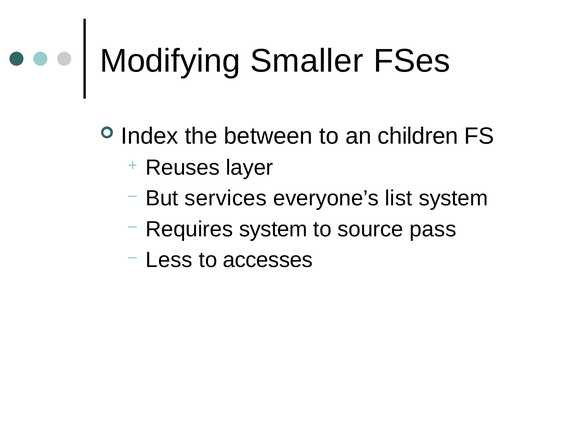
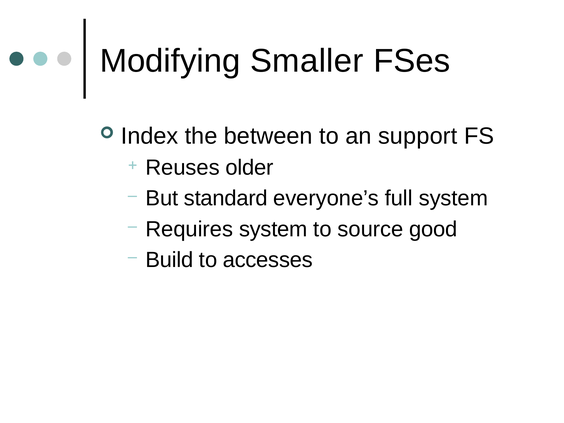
children: children -> support (418, 136)
layer: layer -> older (250, 168)
services: services -> standard (226, 198)
list: list -> full (399, 198)
pass: pass -> good (433, 229)
Less: Less -> Build (169, 260)
